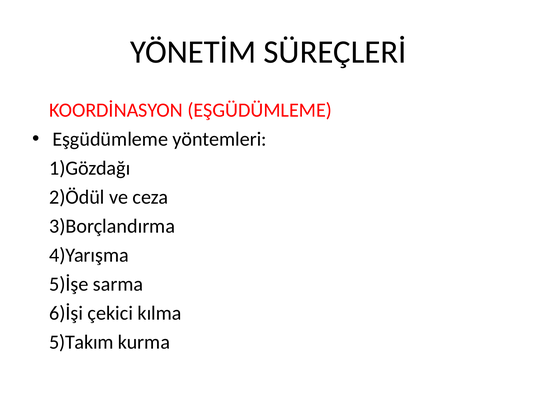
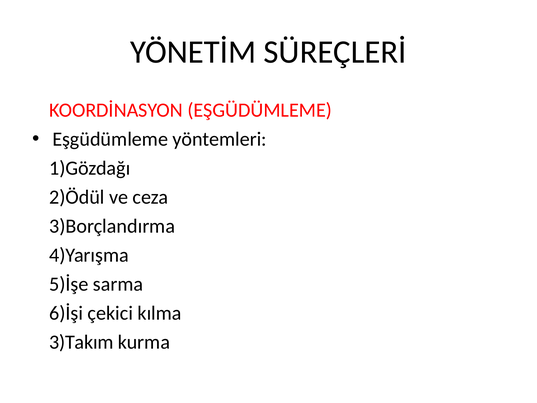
5)Takım: 5)Takım -> 3)Takım (81, 342)
